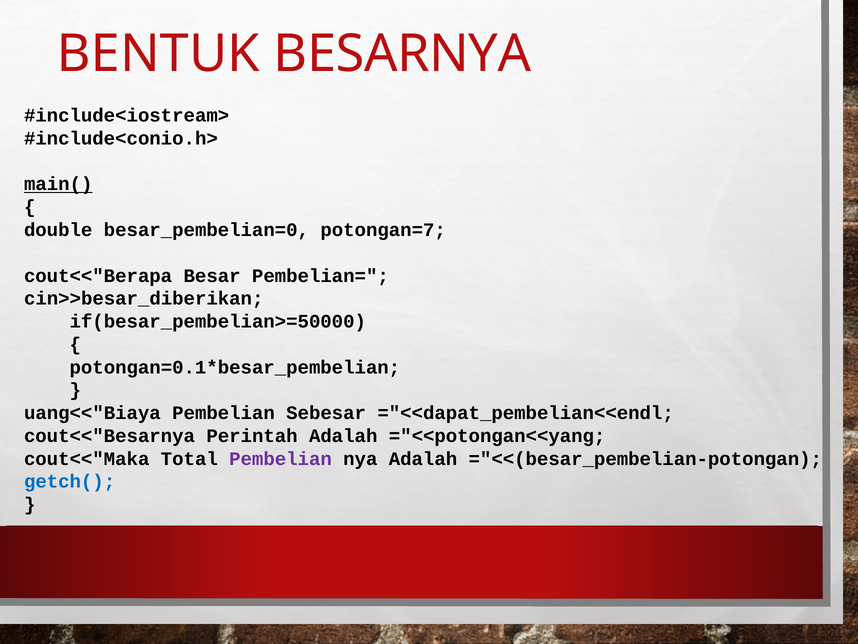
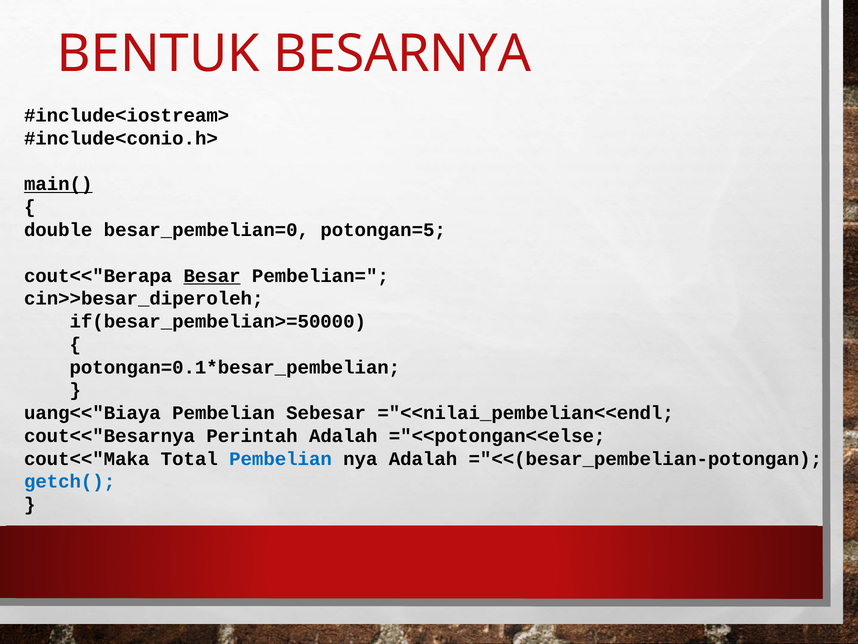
potongan=7: potongan=7 -> potongan=5 (383, 230)
Besar underline: none -> present (212, 276)
cin>>besar_diberikan: cin>>besar_diberikan -> cin>>besar_diperoleh (144, 298)
="<<dapat_pembelian<<endl: ="<<dapat_pembelian<<endl -> ="<<nilai_pembelian<<endl (526, 413)
="<<potongan<<yang: ="<<potongan<<yang -> ="<<potongan<<else (497, 436)
Pembelian colour: purple -> blue (281, 458)
